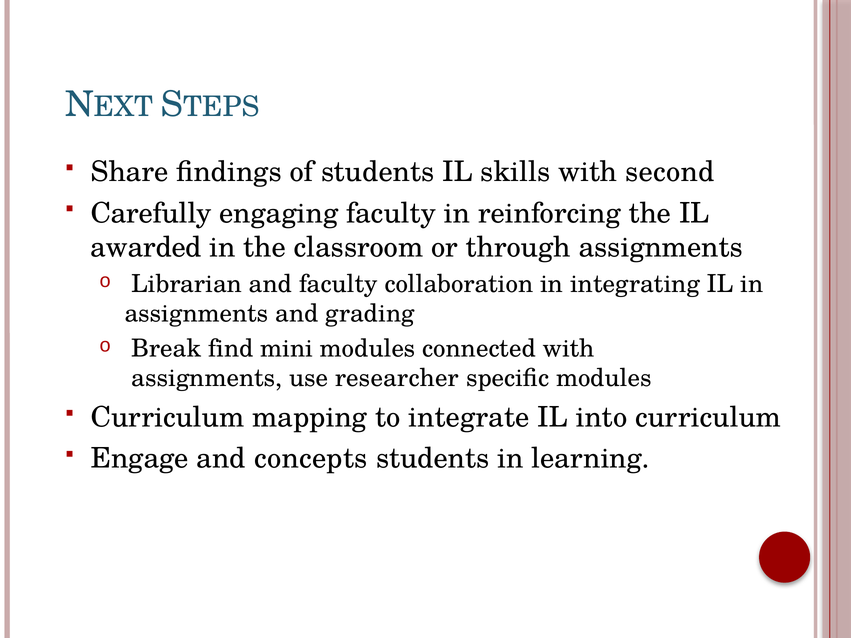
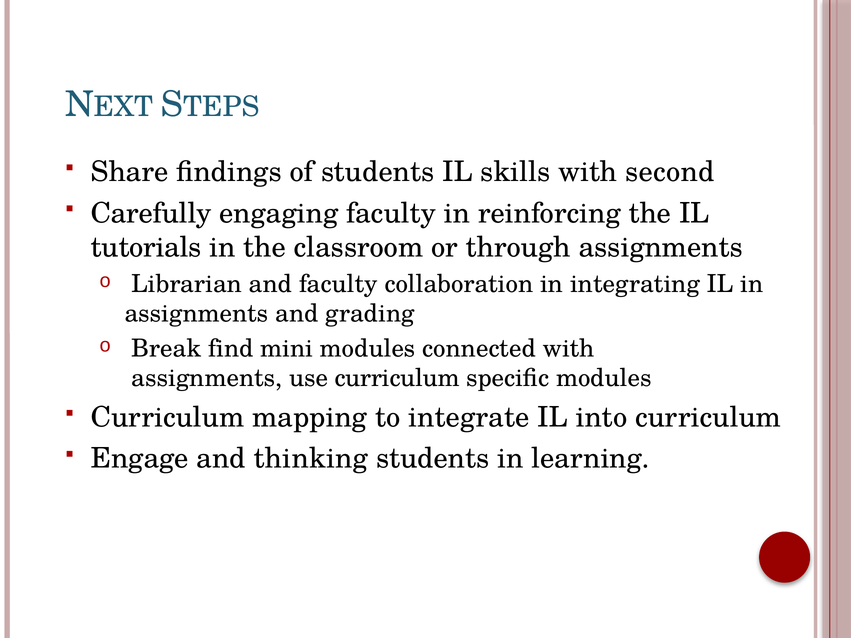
awarded: awarded -> tutorials (146, 247)
use researcher: researcher -> curriculum (397, 378)
concepts: concepts -> thinking (311, 459)
